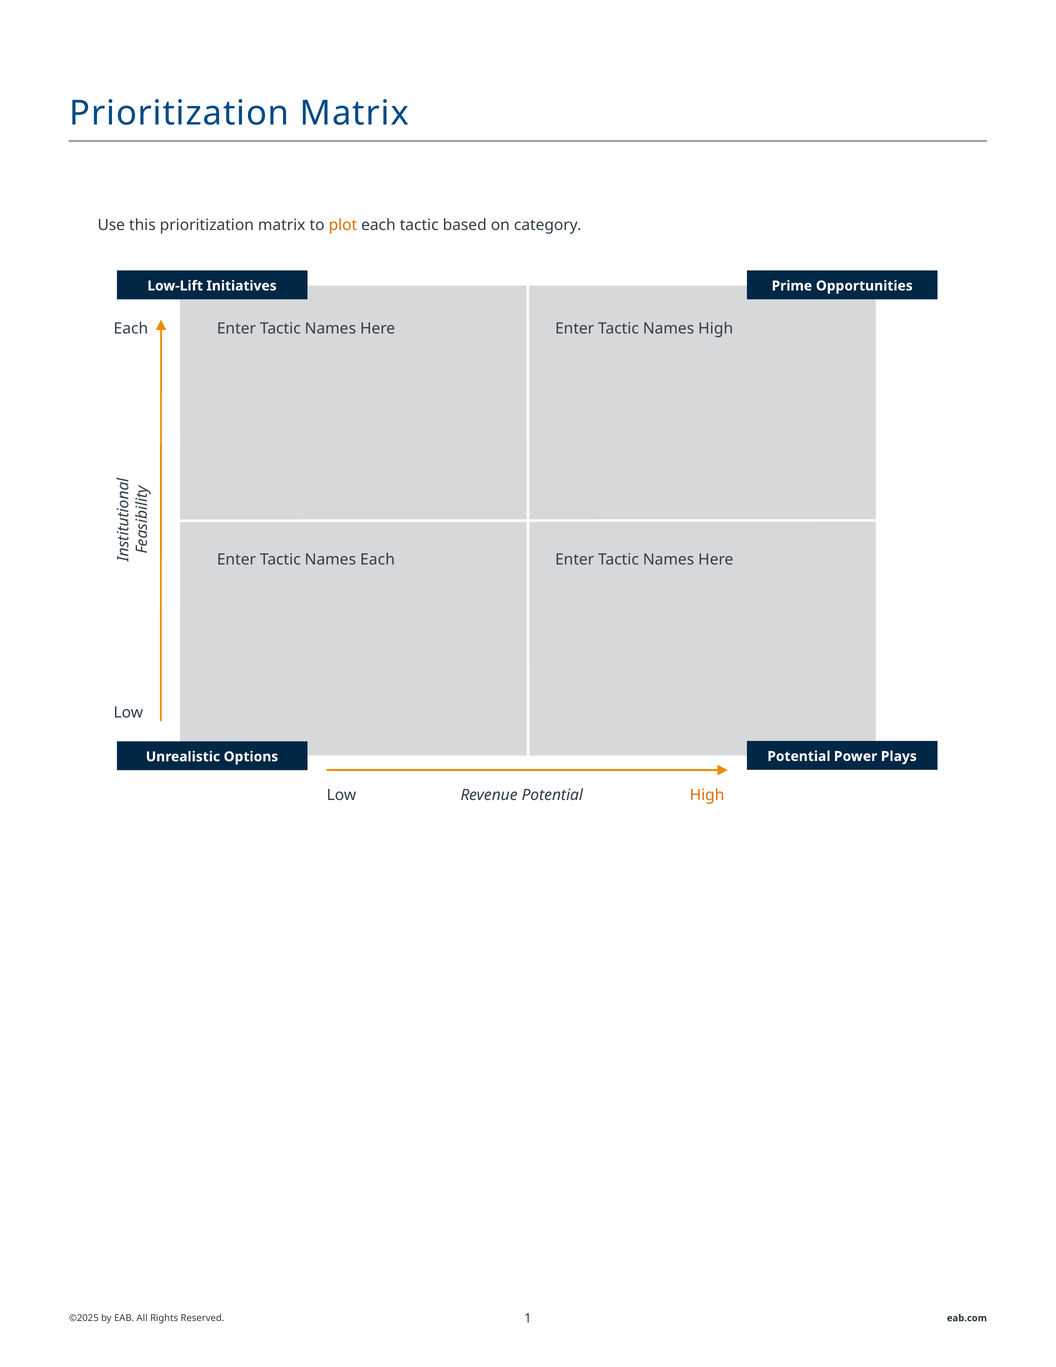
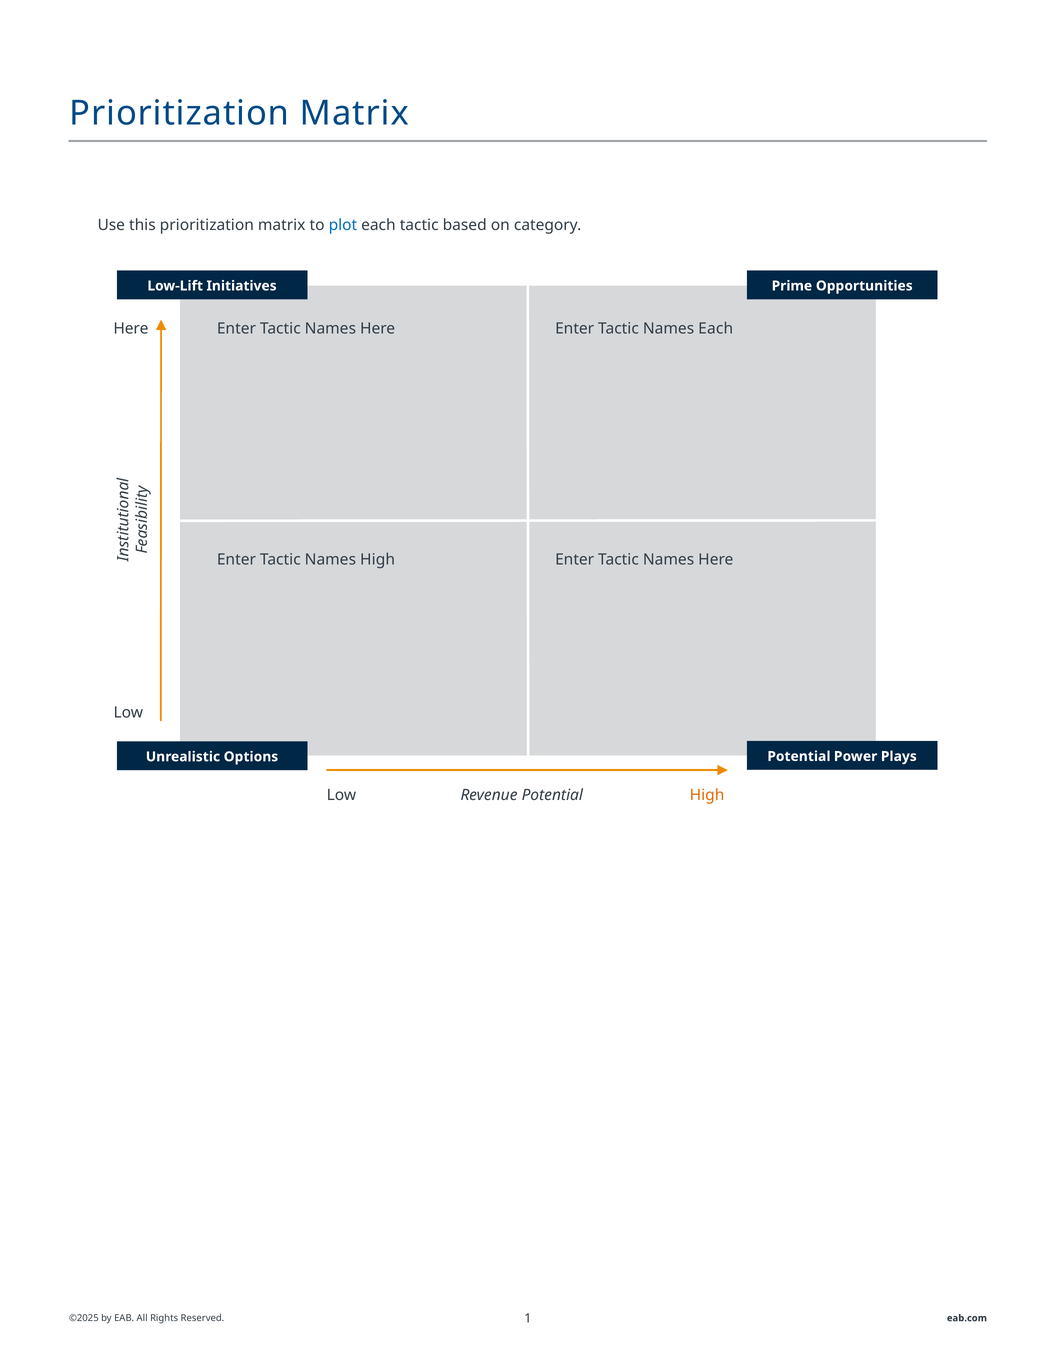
plot colour: orange -> blue (343, 225)
Each: Each -> Here (131, 329)
Names High: High -> Each (716, 329)
Names Each: Each -> High (378, 559)
